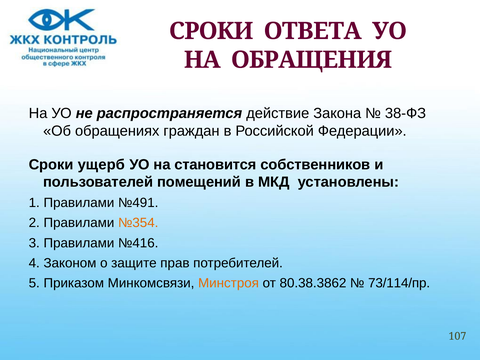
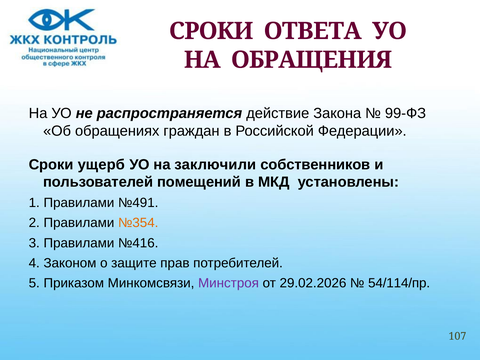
38-ФЗ: 38-ФЗ -> 99-ФЗ (406, 113)
становится: становится -> заключили (215, 165)
Минстроя colour: orange -> purple (229, 283)
80.38.3862: 80.38.3862 -> 29.02.2026 (313, 283)
73/114/пр: 73/114/пр -> 54/114/пр (399, 283)
